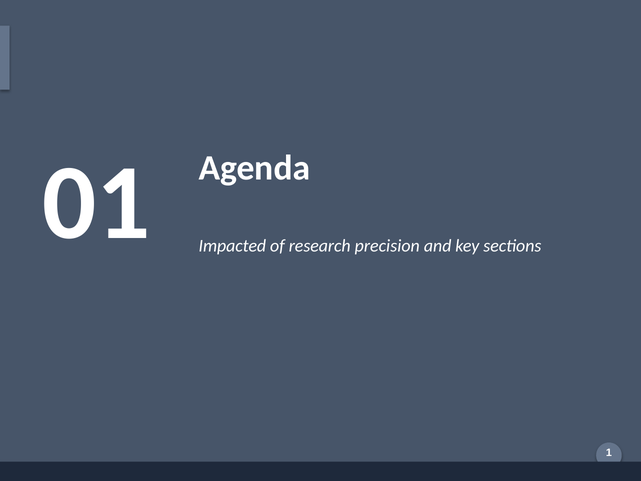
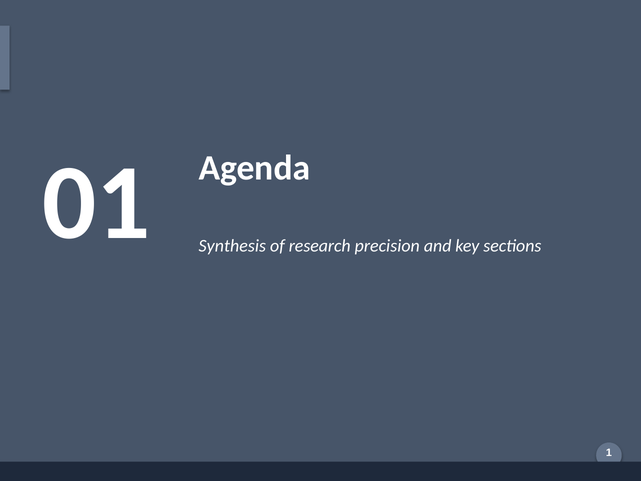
Impacted: Impacted -> Synthesis (232, 246)
